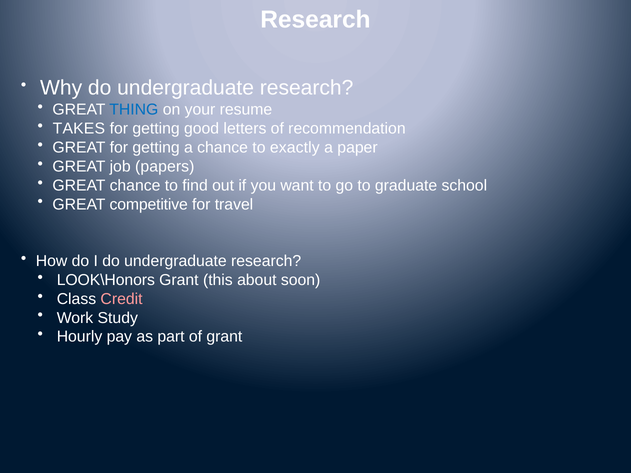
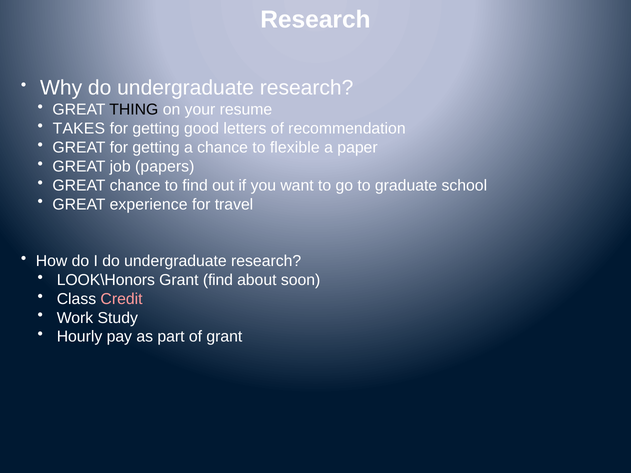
THING colour: blue -> black (134, 110)
exactly: exactly -> flexible (295, 148)
competitive: competitive -> experience (149, 204)
Grant this: this -> find (218, 280)
